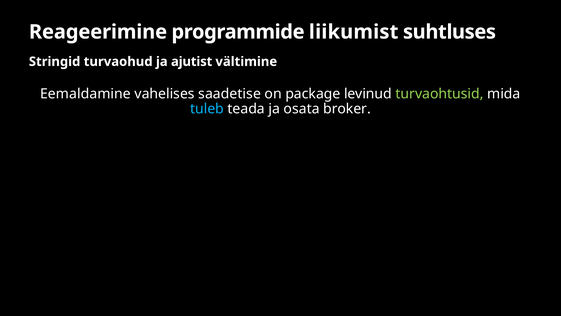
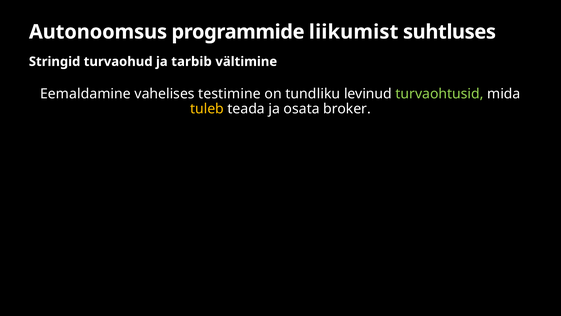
Reageerimine: Reageerimine -> Autonoomsus (98, 32)
ajutist: ajutist -> tarbib (192, 62)
saadetise: saadetise -> testimine (230, 94)
package: package -> tundliku (313, 94)
tuleb colour: light blue -> yellow (207, 109)
